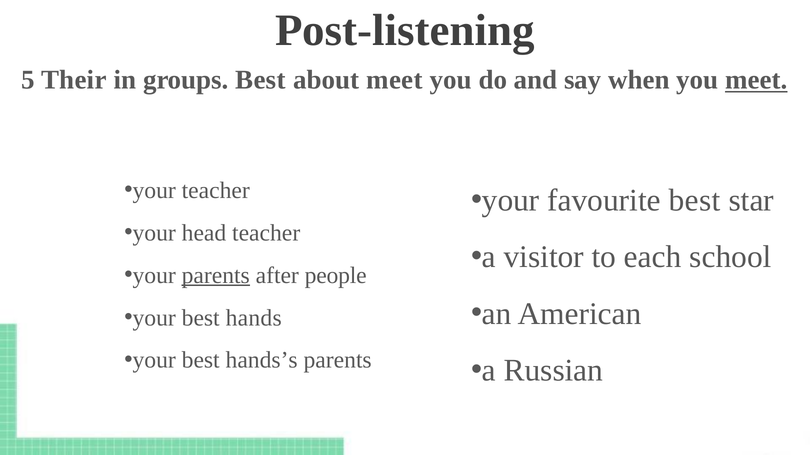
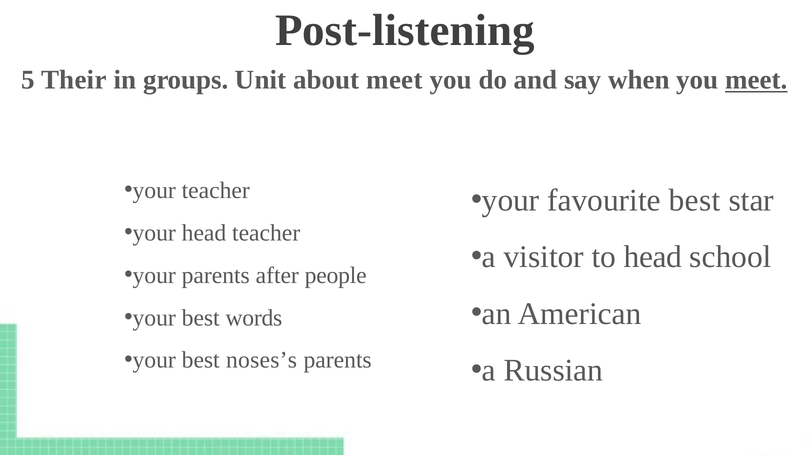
groups Best: Best -> Unit (261, 80)
to each: each -> head (653, 257)
parents underline: present -> none (216, 276)
hands: hands -> words (254, 318)
hands’s: hands’s -> noses’s (262, 361)
